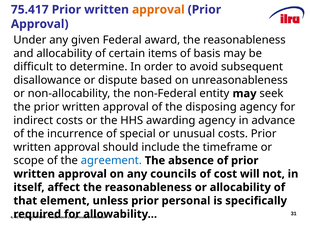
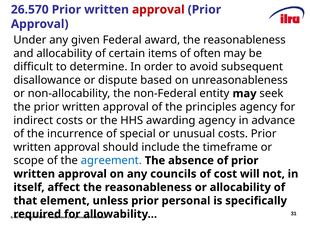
75.417: 75.417 -> 26.570 (30, 10)
approval colour: orange -> red (158, 10)
basis: basis -> often (207, 53)
disposing: disposing -> principles (211, 107)
